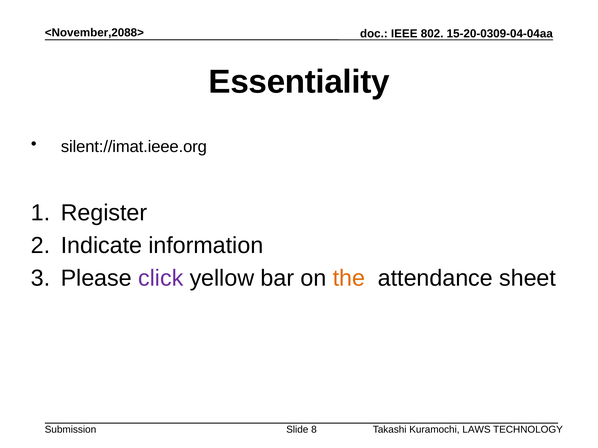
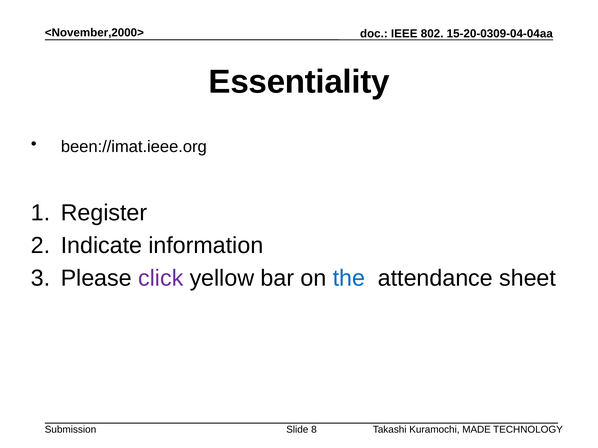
<November,2088>: <November,2088> -> <November,2000> (94, 33)
silent://imat.ieee.org: silent://imat.ieee.org -> been://imat.ieee.org (134, 147)
the colour: orange -> blue (349, 278)
LAWS: LAWS -> MADE (477, 430)
